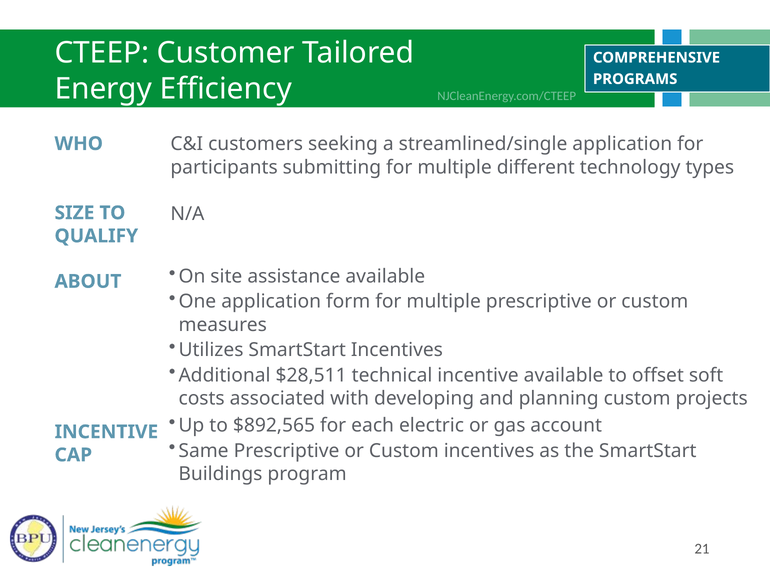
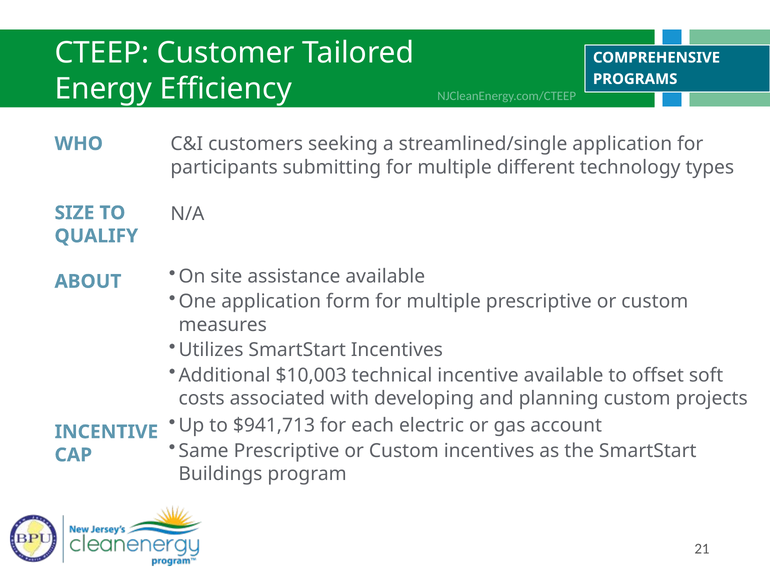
$28,511: $28,511 -> $10,003 (311, 375)
$892,565: $892,565 -> $941,713 (274, 426)
